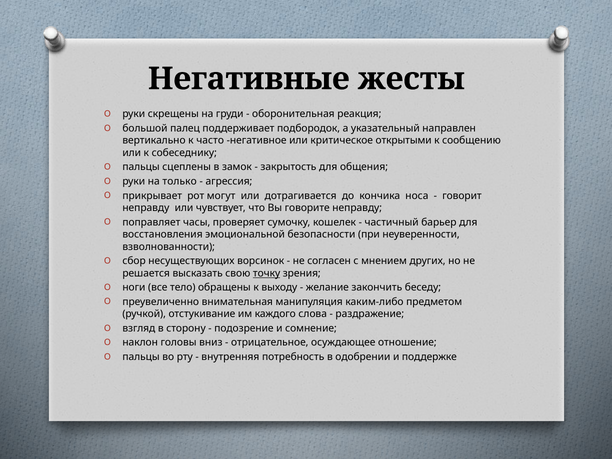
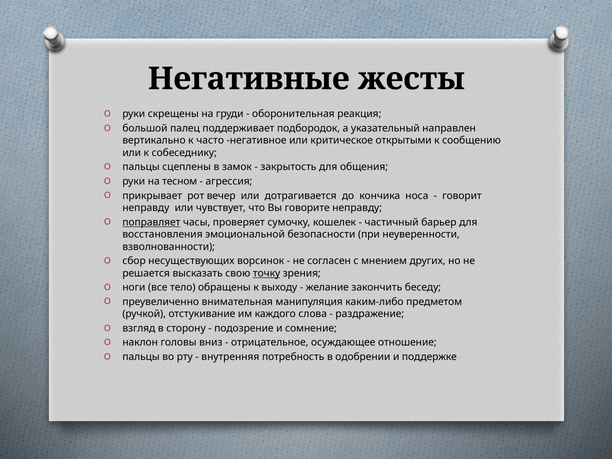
только: только -> тесном (180, 181)
могут: могут -> вечер (221, 196)
поправляет underline: none -> present (151, 222)
